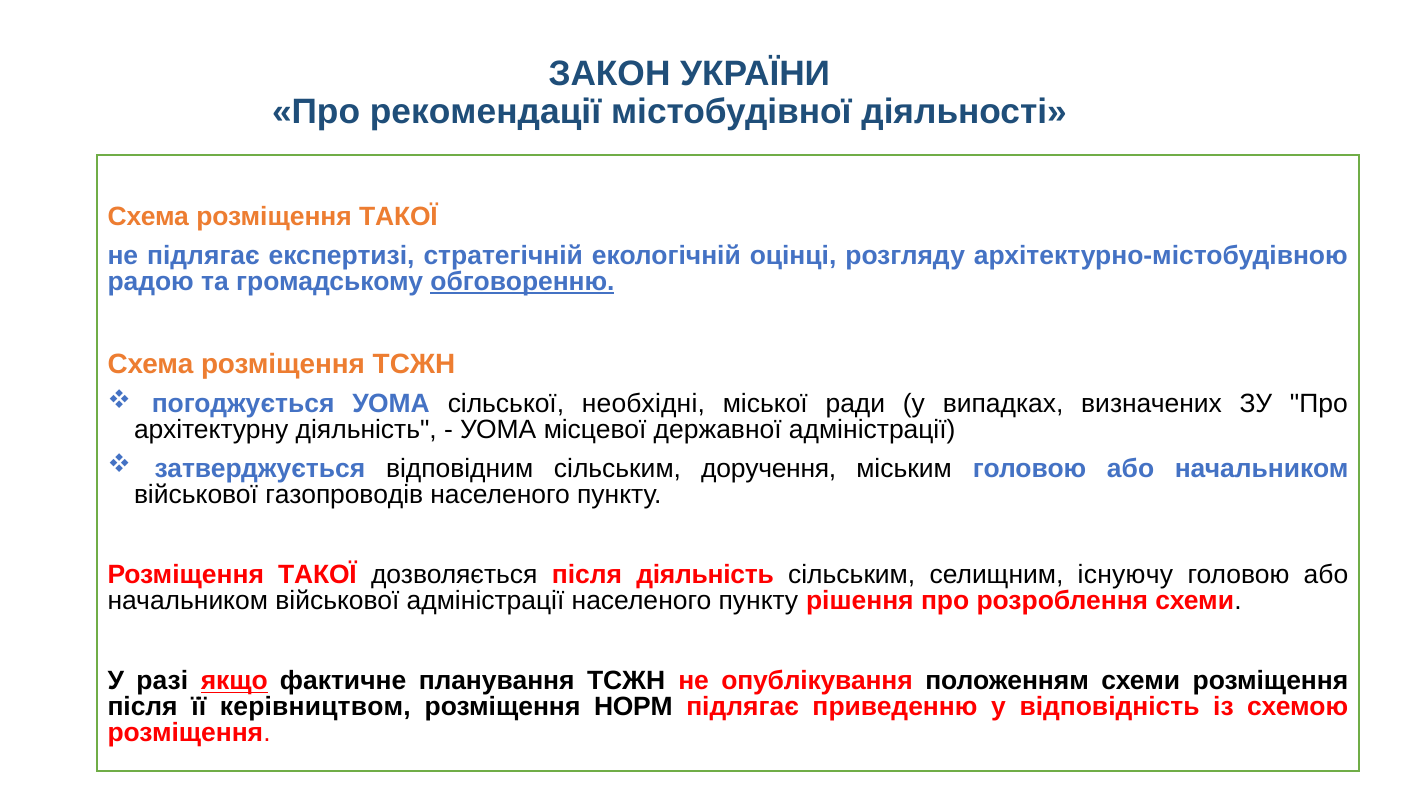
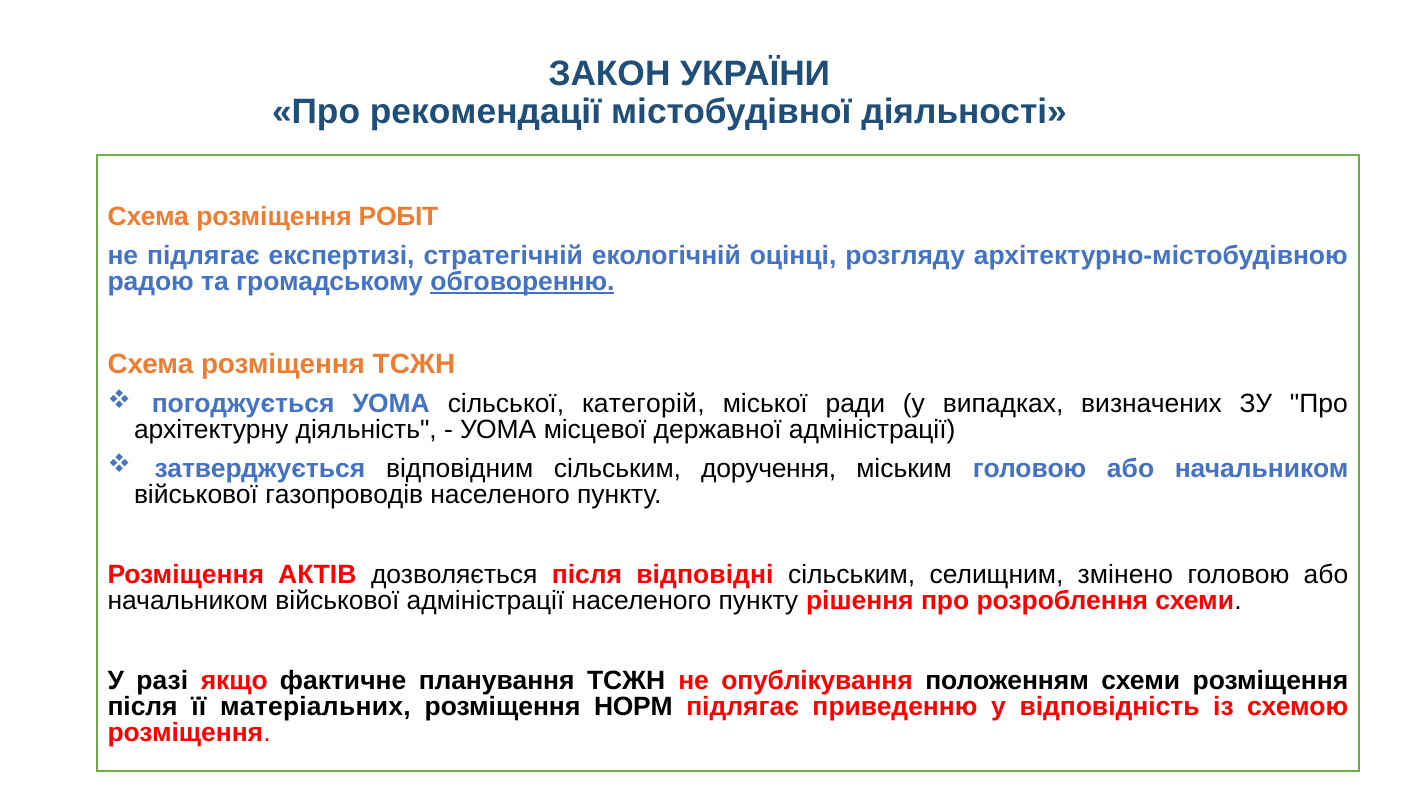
Схема розміщення ТАКОЇ: ТАКОЇ -> РОБІТ (399, 217)
необхідні: необхідні -> категорій (643, 404)
ТАКОЇ: ТАКОЇ -> АКТІВ (317, 575)
після діяльність: діяльність -> відповідні (705, 575)
існуючу: існуючу -> змінено (1125, 575)
якщо underline: present -> none (234, 682)
керівництвом: керівництвом -> матеріальних (315, 707)
